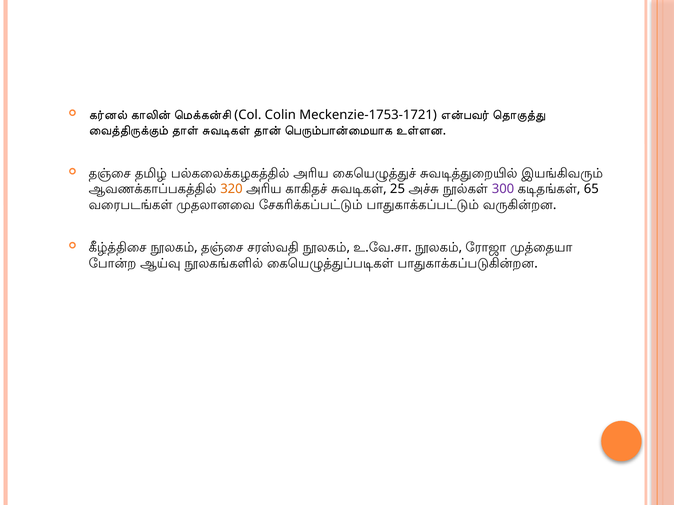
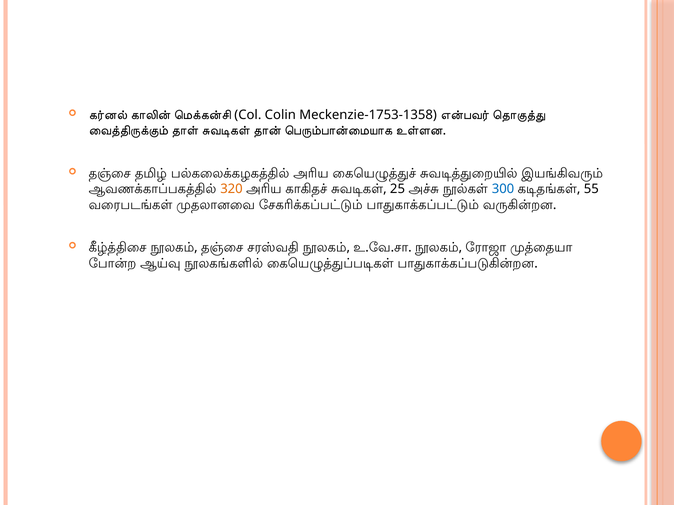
Meckenzie-1753-1721: Meckenzie-1753-1721 -> Meckenzie-1753-1358 (368, 115)
300 colour: purple -> blue (503, 189)
65: 65 -> 55 (591, 189)
